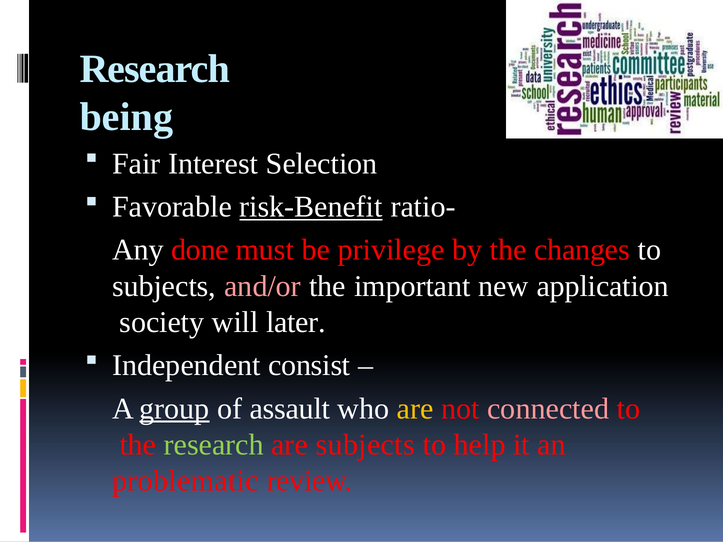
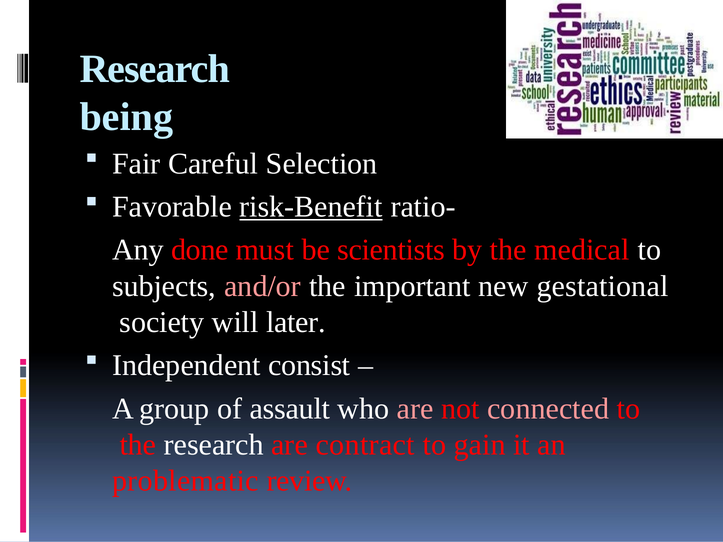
Interest: Interest -> Careful (213, 164)
privilege: privilege -> scientists (391, 250)
changes: changes -> medical (582, 250)
application: application -> gestational (603, 286)
group underline: present -> none (175, 409)
are colour: yellow -> pink (415, 409)
research colour: light green -> white (214, 445)
are subjects: subjects -> contract (365, 445)
help: help -> gain (480, 445)
